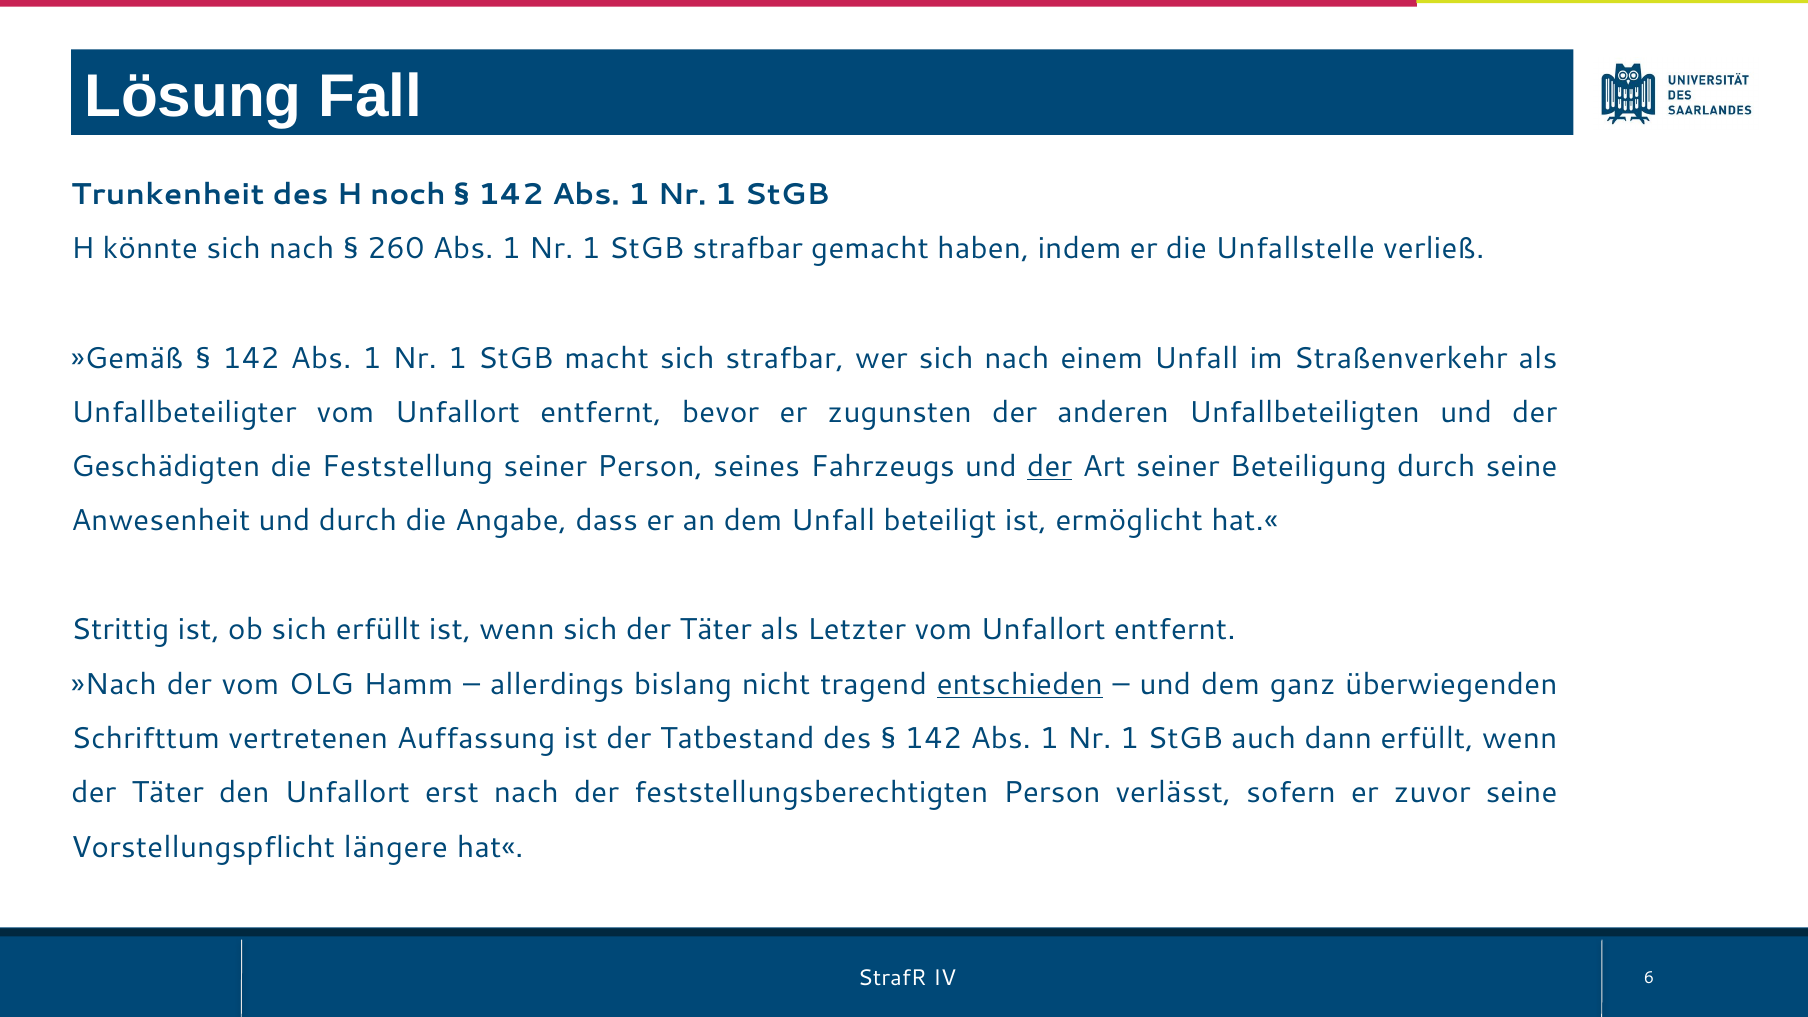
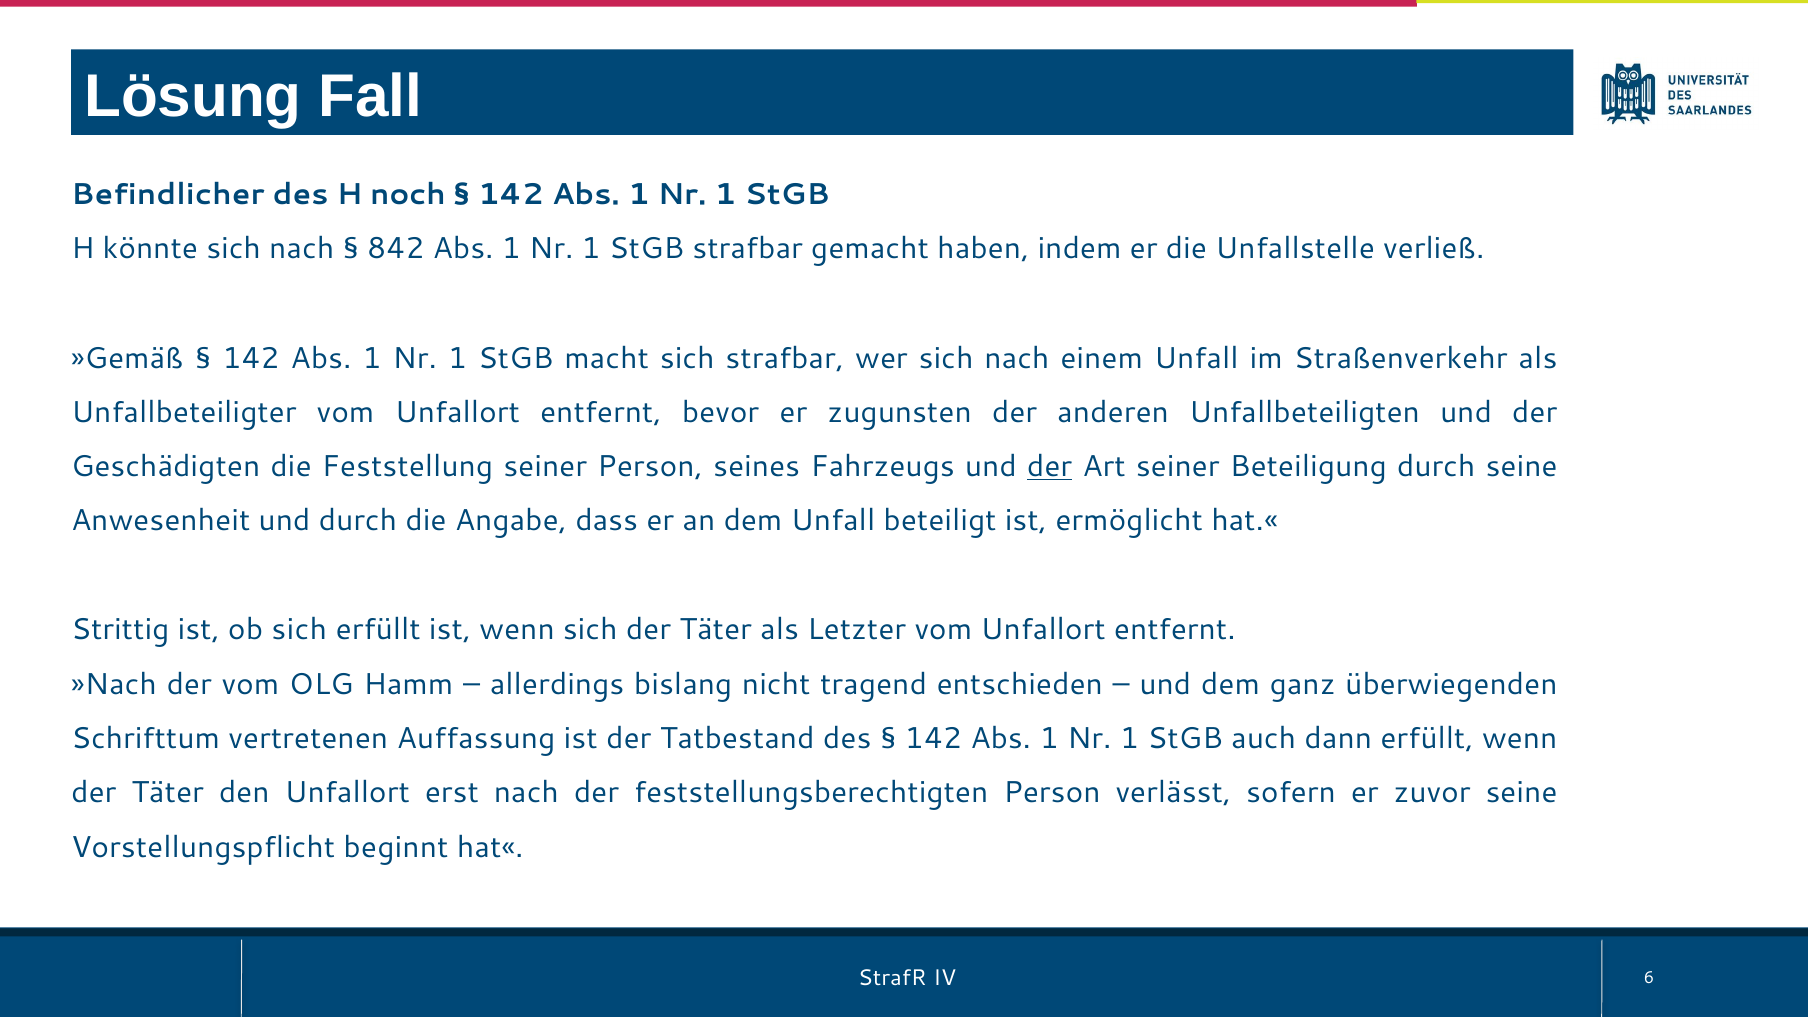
Trunkenheit: Trunkenheit -> Befindlicher (168, 194)
260: 260 -> 842 (396, 249)
entschieden underline: present -> none (1020, 685)
längere: längere -> beginnt (396, 847)
